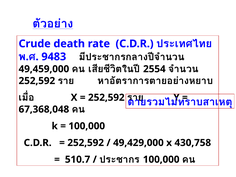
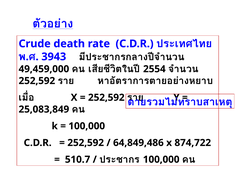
9483: 9483 -> 3943 (54, 57)
67,368,048: 67,368,048 -> 25,083,849 (44, 109)
49,429,000: 49,429,000 -> 64,849,486 (138, 143)
430,758: 430,758 -> 874,722 (193, 143)
